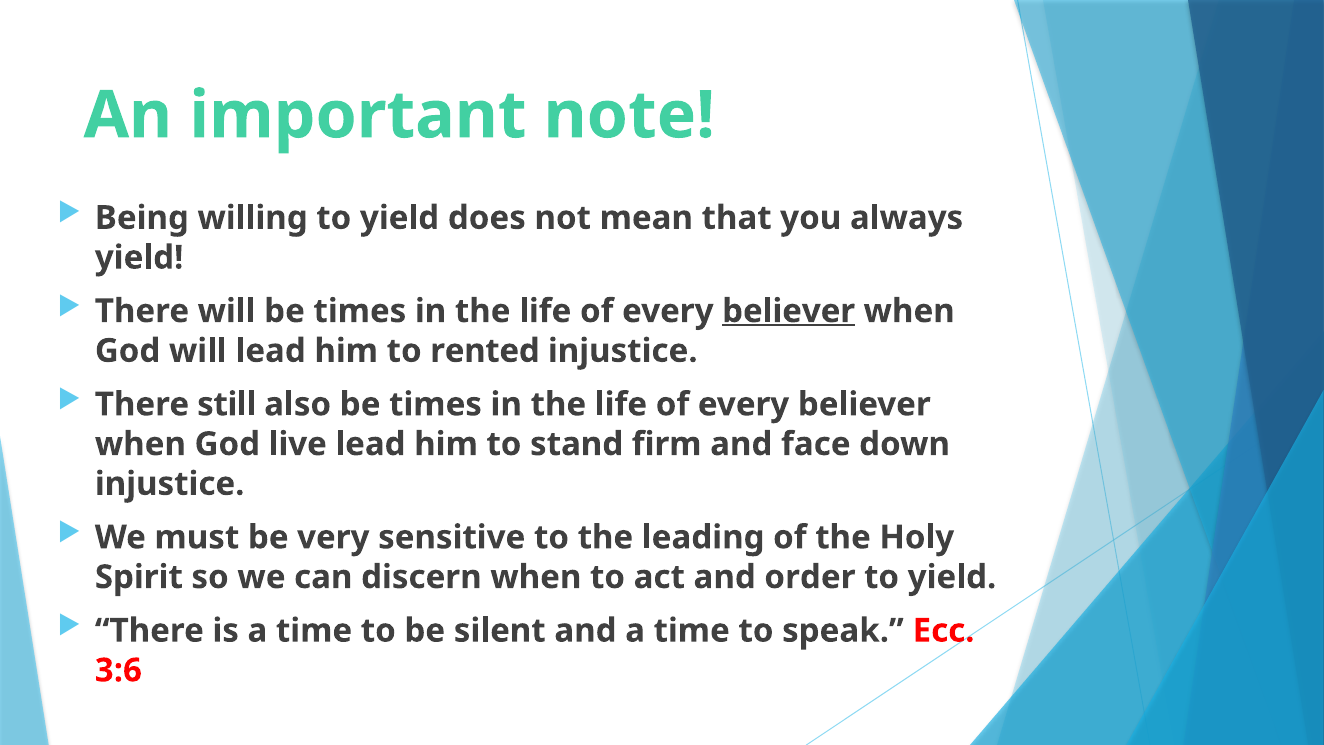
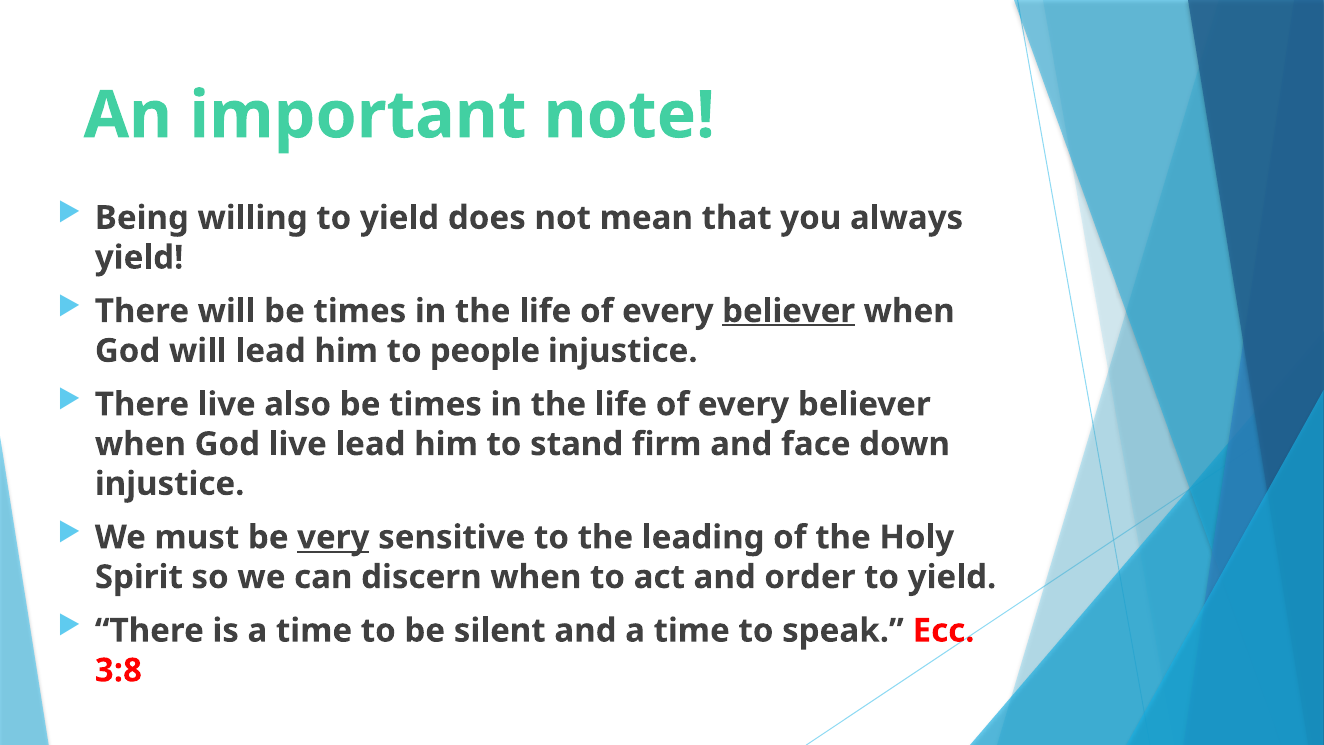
rented: rented -> people (485, 351)
There still: still -> live (227, 404)
very underline: none -> present (333, 537)
3:6: 3:6 -> 3:8 (118, 670)
